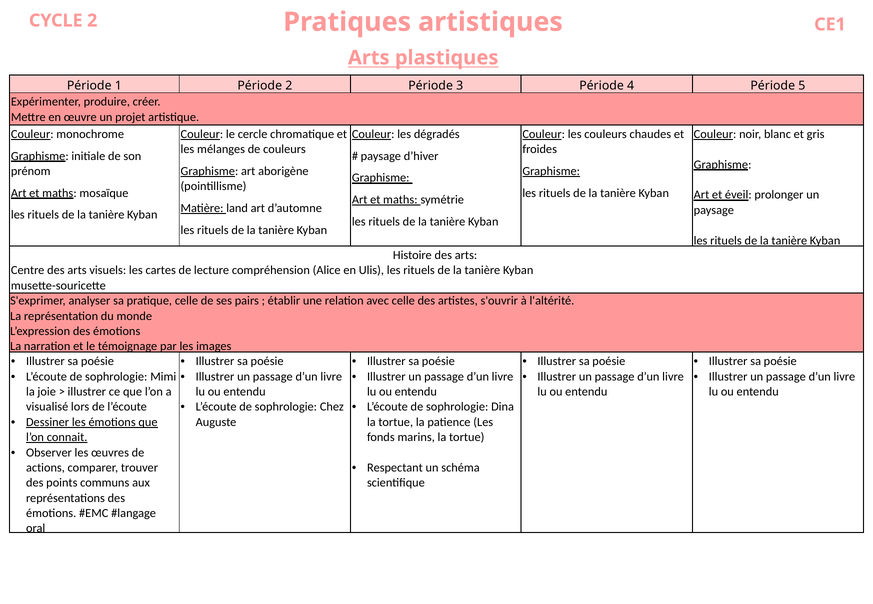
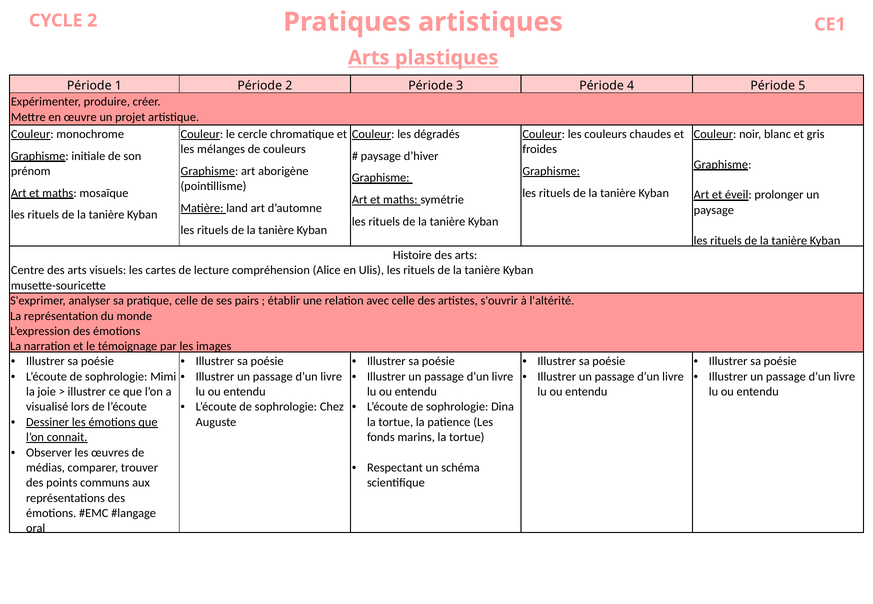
actions: actions -> médias (45, 468)
